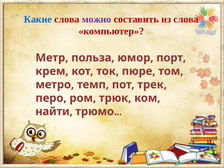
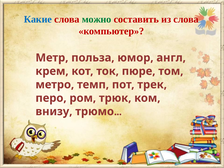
можно colour: purple -> green (97, 19)
порт: порт -> англ (171, 58)
найти: найти -> внизу (54, 111)
